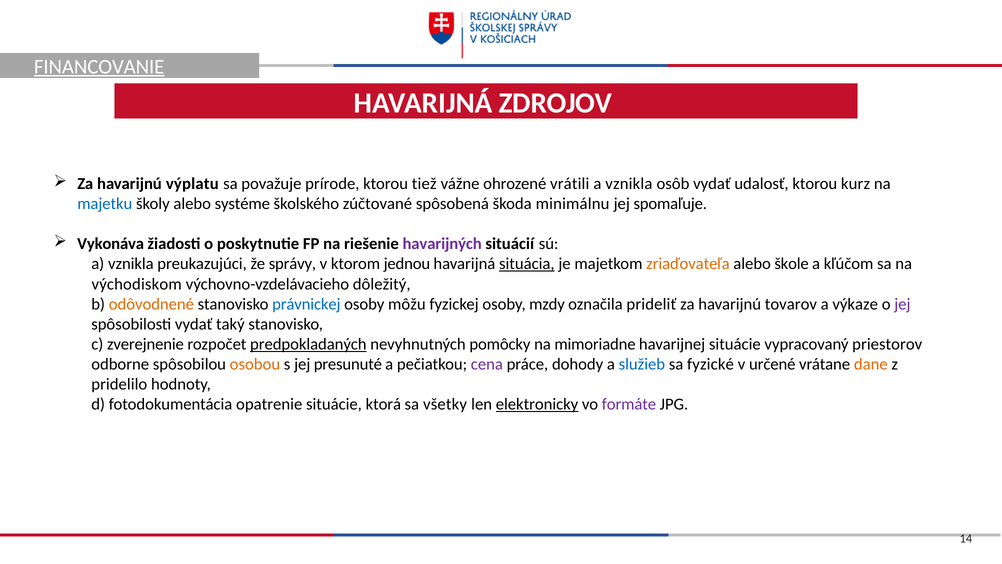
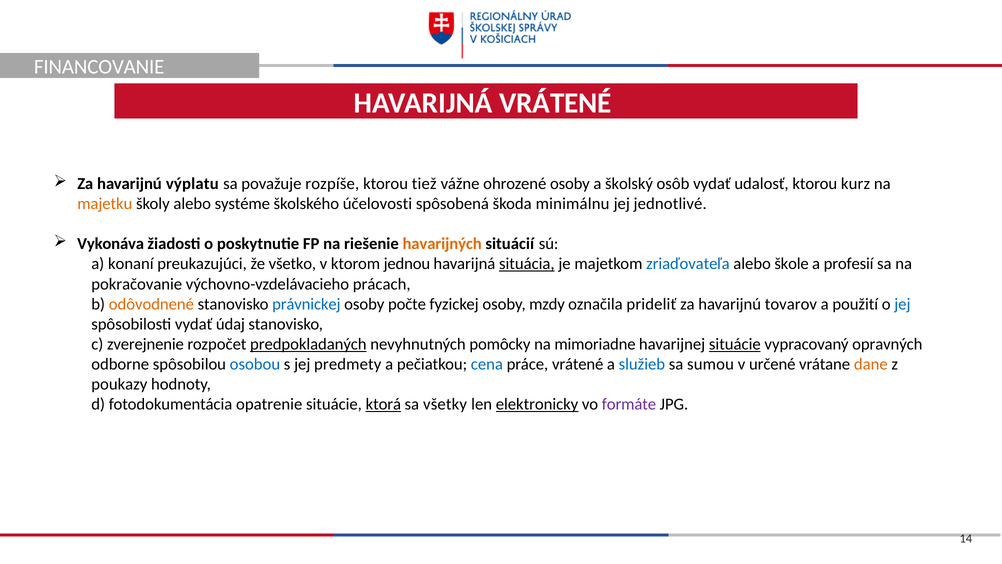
FINANCOVANIE underline: present -> none (99, 67)
HAVARIJNÁ ZDROJOV: ZDROJOV -> VRÁTENÉ (555, 103)
prírode: prírode -> rozpíše (332, 184)
ohrozené vrátili: vrátili -> osoby (570, 184)
vznikla: vznikla -> školský (629, 184)
majetku colour: blue -> orange (105, 204)
zúčtované: zúčtované -> účelovosti (377, 204)
spomaľuje: spomaľuje -> jednotlivé (670, 204)
havarijných colour: purple -> orange (442, 244)
vznikla: vznikla -> konaní (131, 264)
správy: správy -> všetko (292, 264)
zriaďovateľa colour: orange -> blue (688, 264)
kľúčom: kľúčom -> profesií (849, 264)
východiskom: východiskom -> pokračovanie (137, 284)
dôležitý: dôležitý -> prácach (382, 284)
môžu: môžu -> počte (407, 304)
výkaze: výkaze -> použití (855, 304)
jej colour: purple -> blue (902, 304)
taký: taký -> údaj (230, 324)
situácie underline: none -> present (735, 344)
priestorov: priestorov -> opravných (887, 344)
osobou colour: orange -> blue (255, 364)
presunuté: presunuté -> predmety (348, 364)
cena colour: purple -> blue (487, 364)
práce dohody: dohody -> vrátené (578, 364)
fyzické: fyzické -> sumou (710, 364)
pridelilo: pridelilo -> poukazy (119, 384)
ktorá underline: none -> present (383, 404)
